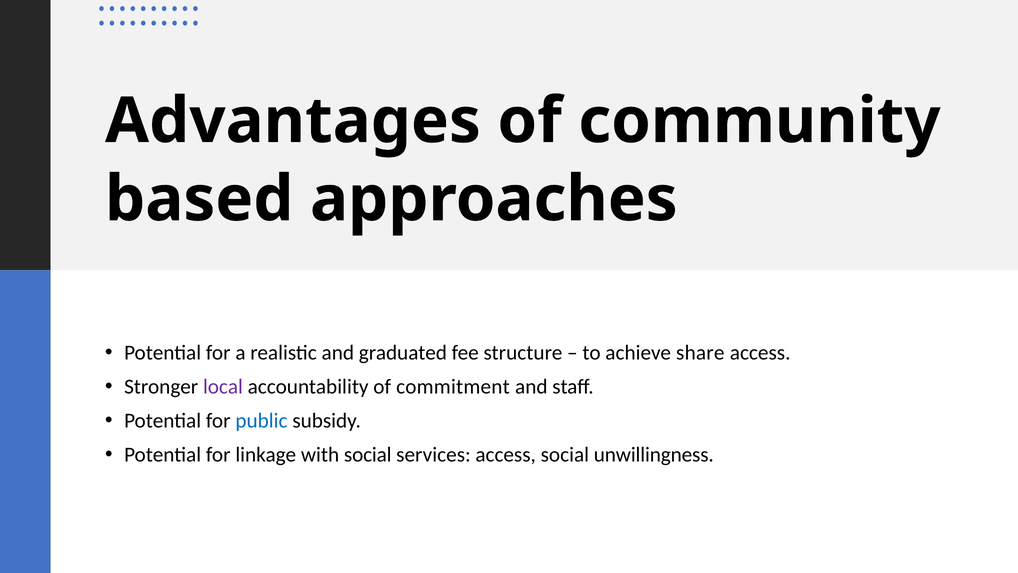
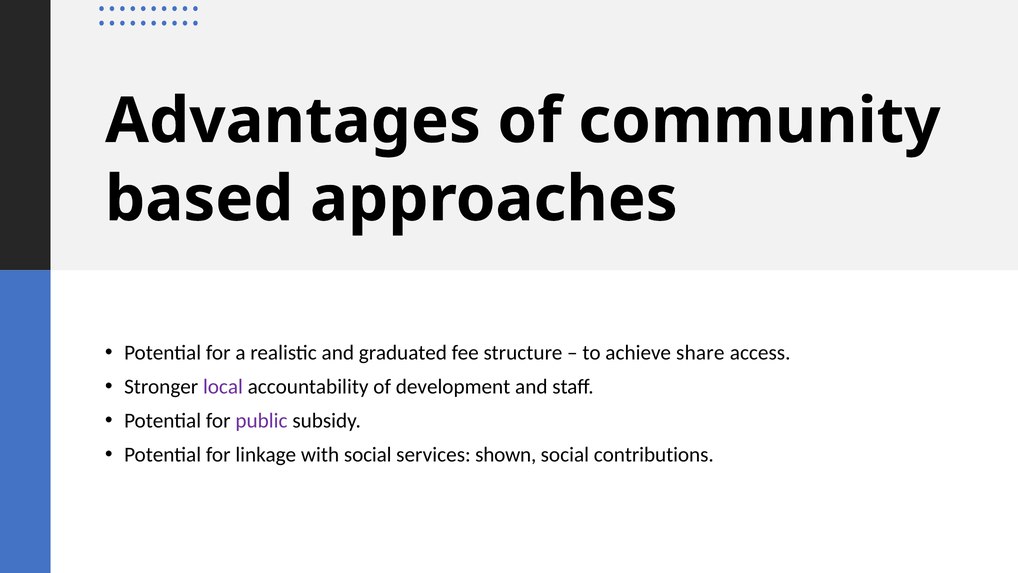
commitment: commitment -> development (453, 387)
public colour: blue -> purple (261, 421)
services access: access -> shown (506, 455)
unwillingness: unwillingness -> contributions (654, 455)
